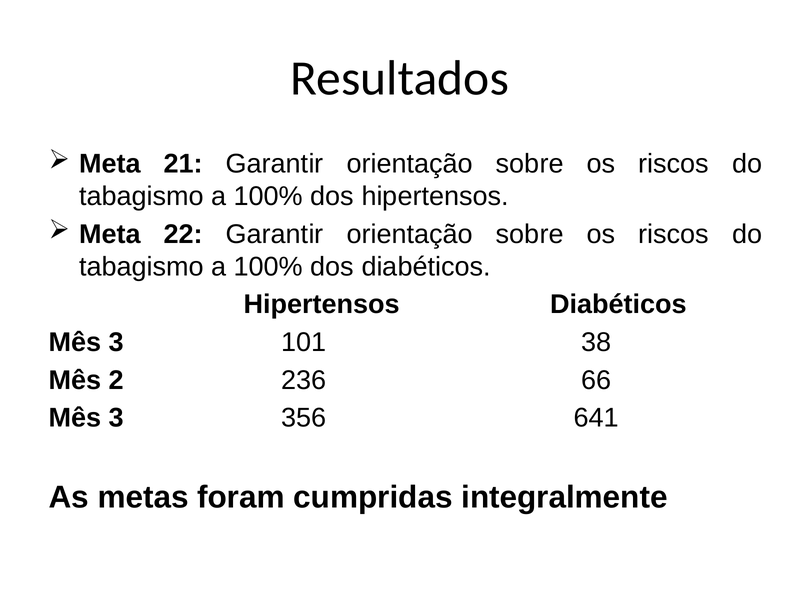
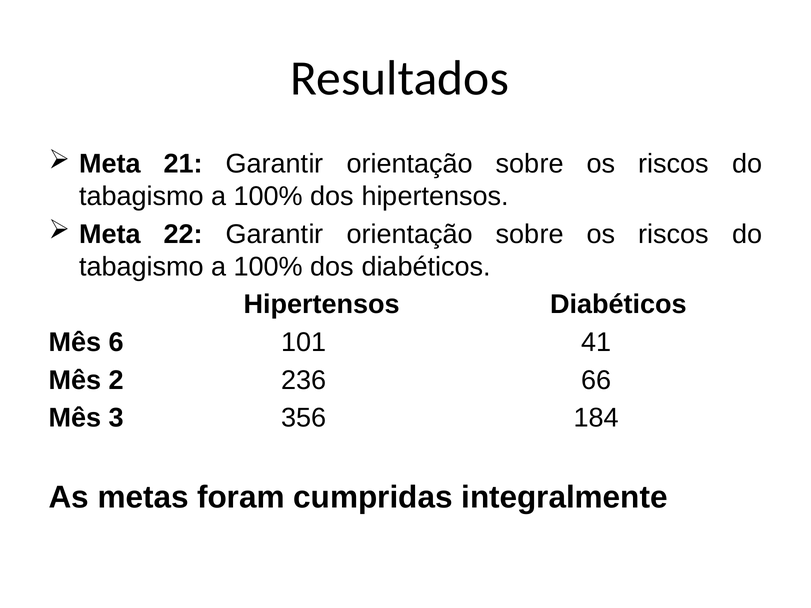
3: 3 -> 6 (116, 342)
38: 38 -> 41 (596, 342)
641: 641 -> 184 (596, 418)
